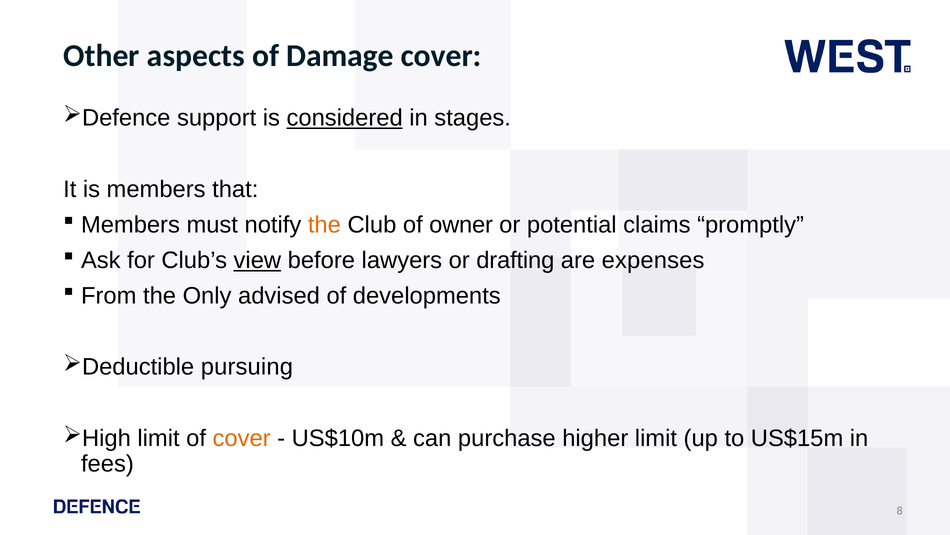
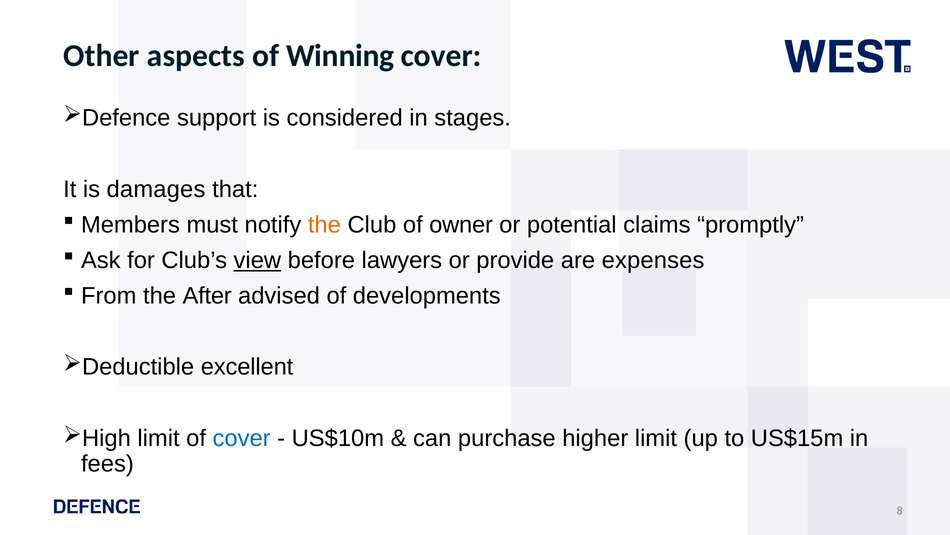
Damage: Damage -> Winning (340, 56)
considered underline: present -> none (345, 118)
is members: members -> damages (156, 189)
drafting: drafting -> provide (515, 260)
Only: Only -> After (207, 296)
pursuing: pursuing -> excellent (247, 367)
cover colour: orange -> blue (242, 438)
